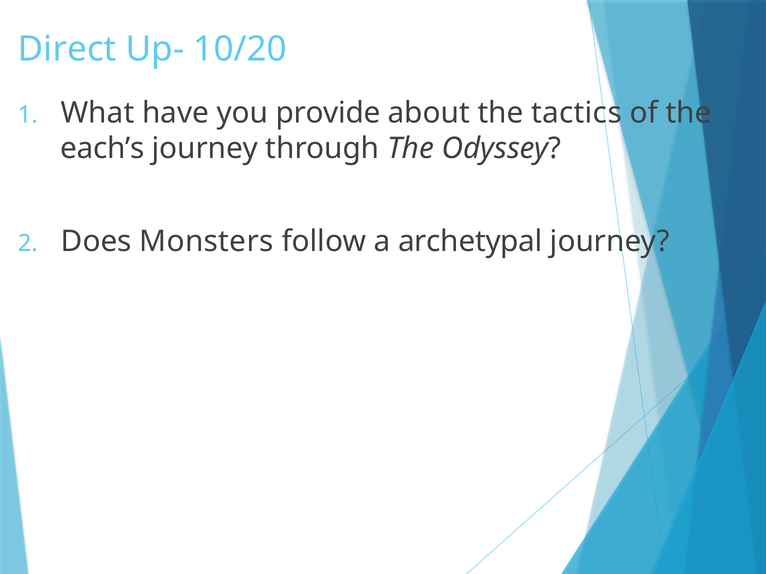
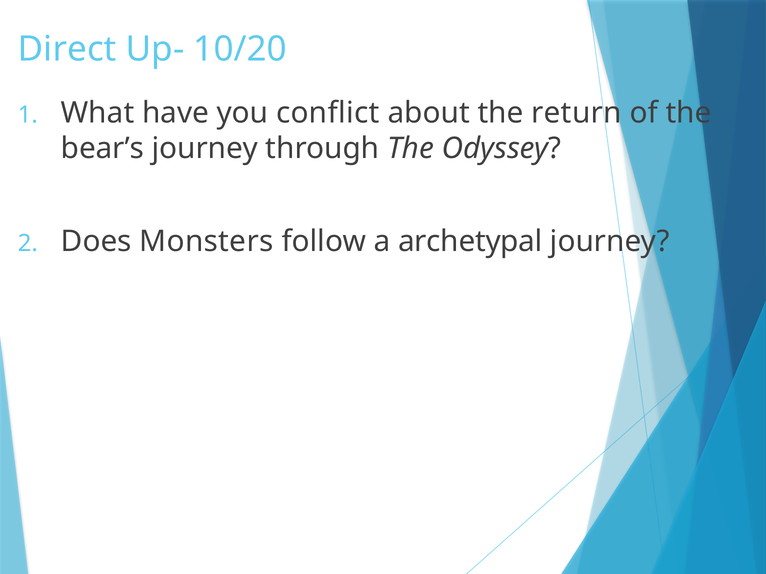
provide: provide -> conflict (328, 113)
tactics: tactics -> return (577, 113)
each’s: each’s -> bear’s (102, 149)
